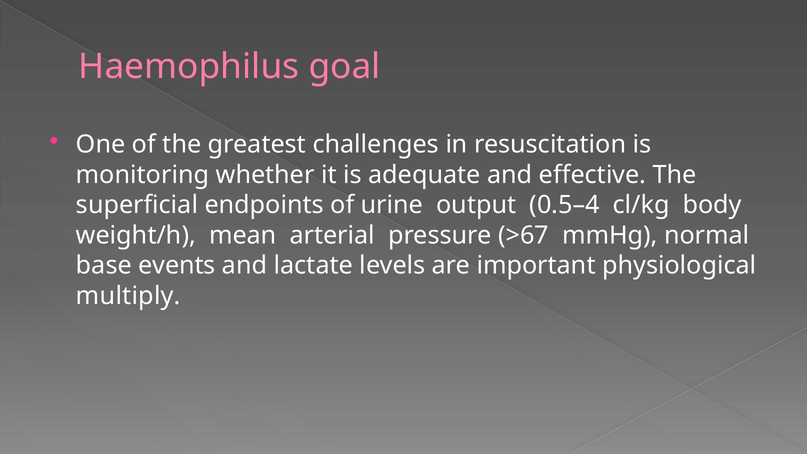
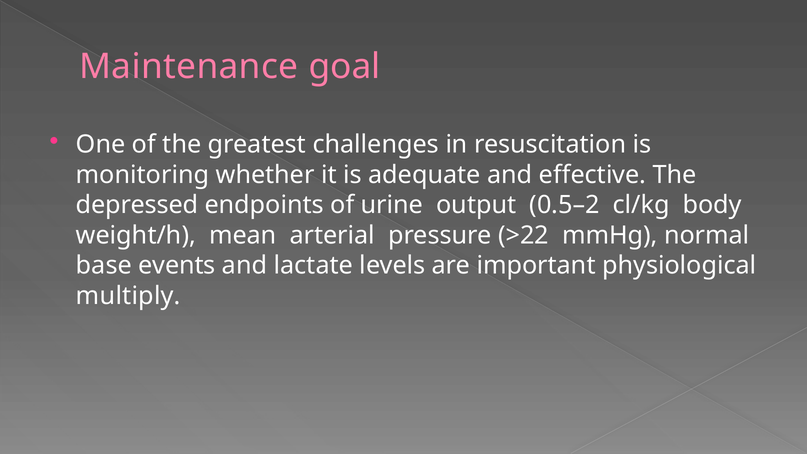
Haemophilus: Haemophilus -> Maintenance (189, 66)
superficial: superficial -> depressed (137, 205)
0.5–4: 0.5–4 -> 0.5–2 (565, 205)
>67: >67 -> >22 (523, 235)
